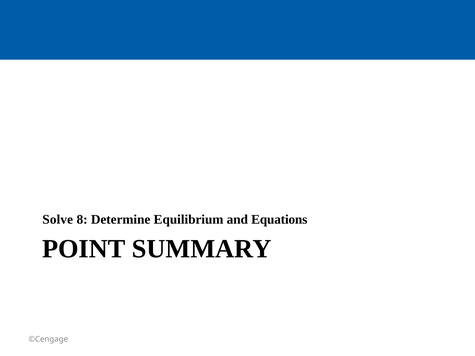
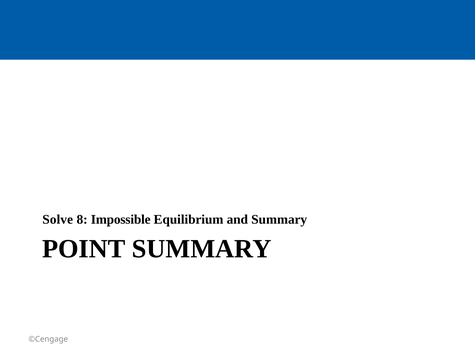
Determine: Determine -> Impossible (121, 220)
and Equations: Equations -> Summary (279, 220)
